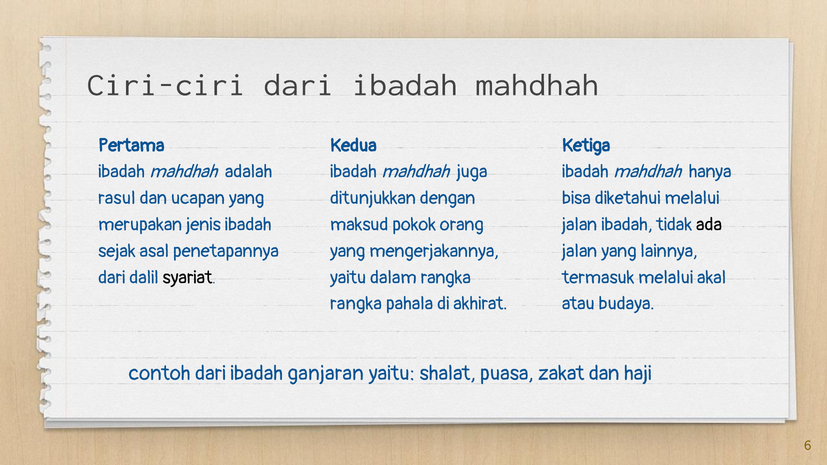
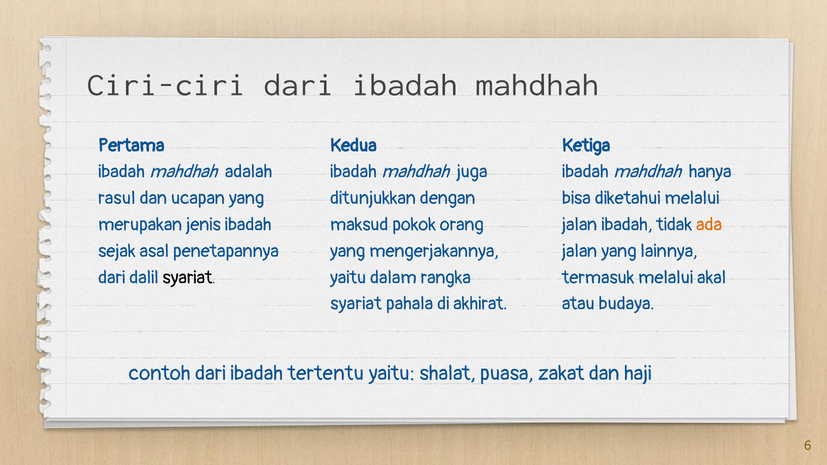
ada colour: black -> orange (709, 225)
rangka: rangka -> syariat (356, 304)
ganjaran: ganjaran -> tertentu (326, 373)
